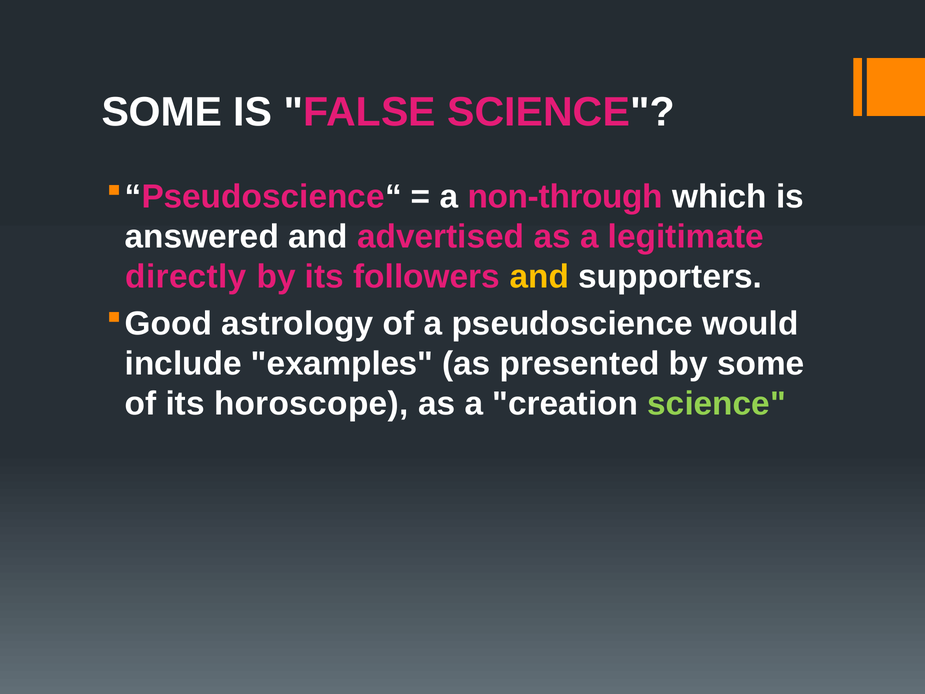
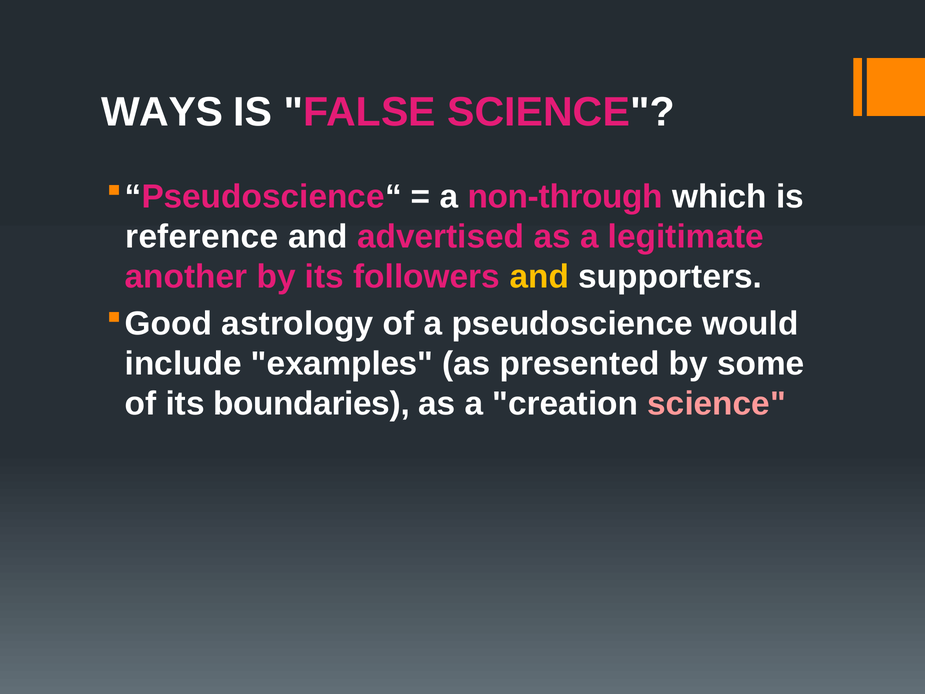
SOME: SOME -> WAYS (162, 112)
answered: answered -> reference (202, 237)
directly: directly -> another (186, 277)
horoscope: horoscope -> boundaries (312, 404)
science colour: light green -> pink (717, 404)
